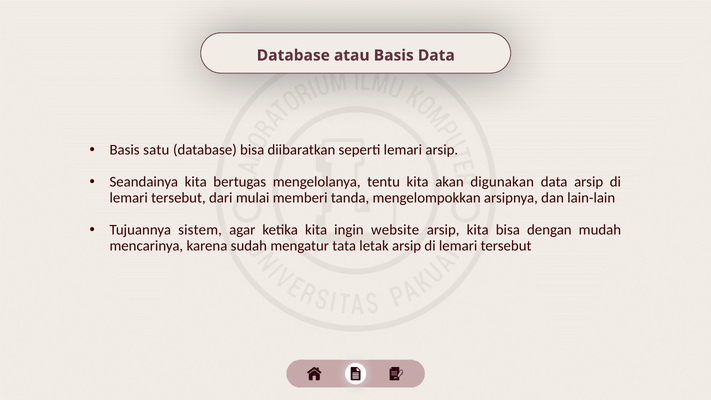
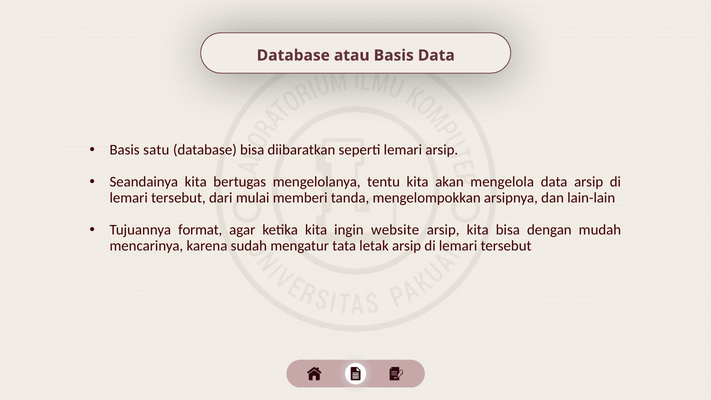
digunakan: digunakan -> mengelola (502, 182)
sistem: sistem -> format (200, 230)
